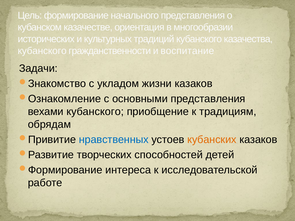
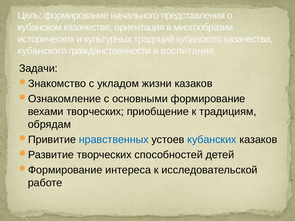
основными представления: представления -> формирование (208, 99)
вехами кубанского: кубанского -> творческих (95, 112)
кубанских colour: orange -> blue (212, 140)
